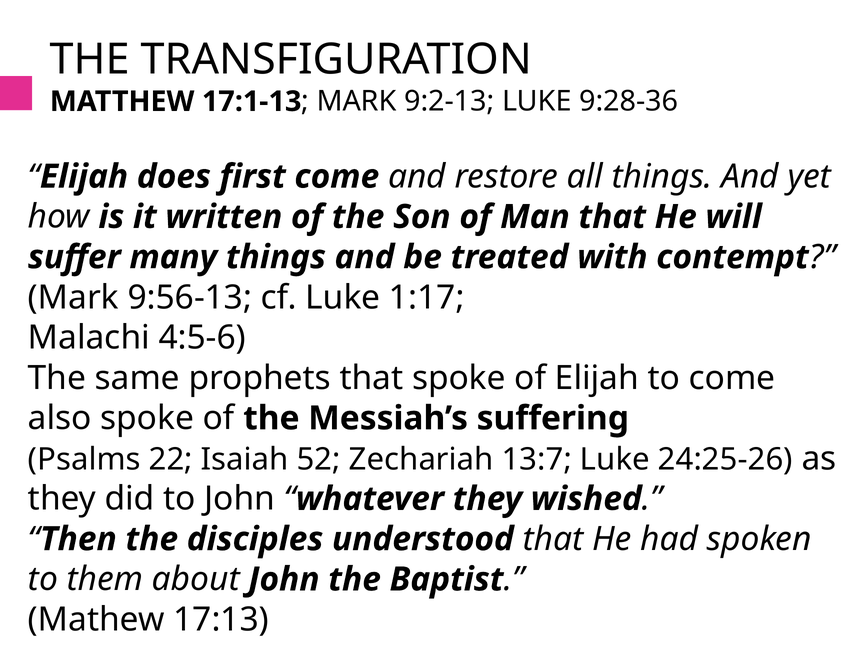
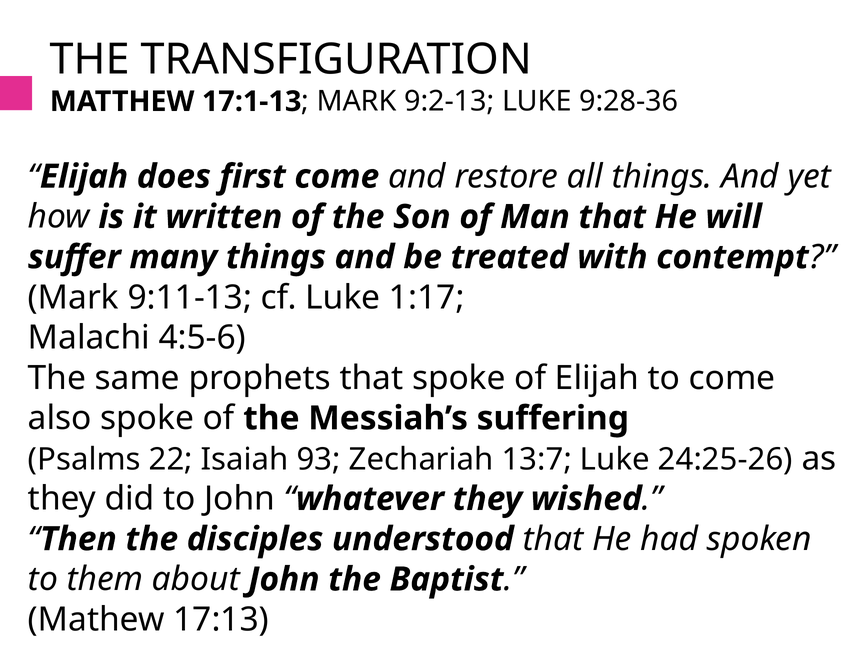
9:56-13: 9:56-13 -> 9:11-13 (190, 298)
52: 52 -> 93 (319, 460)
